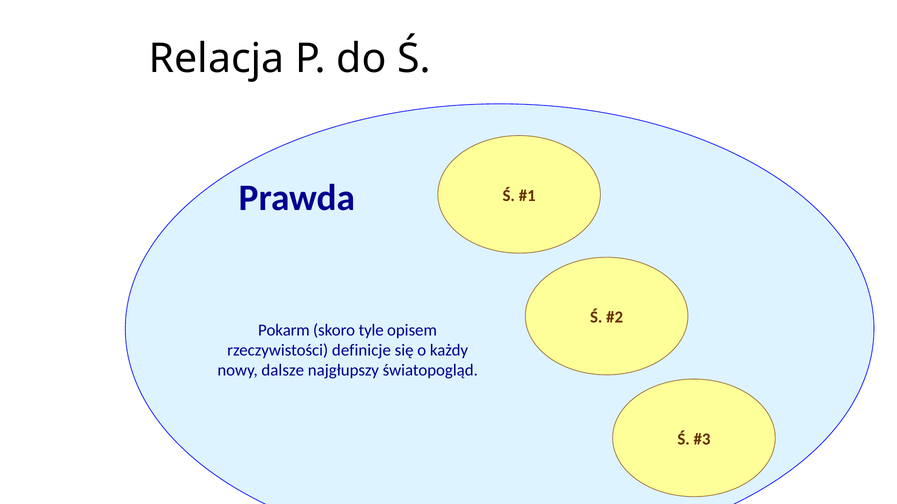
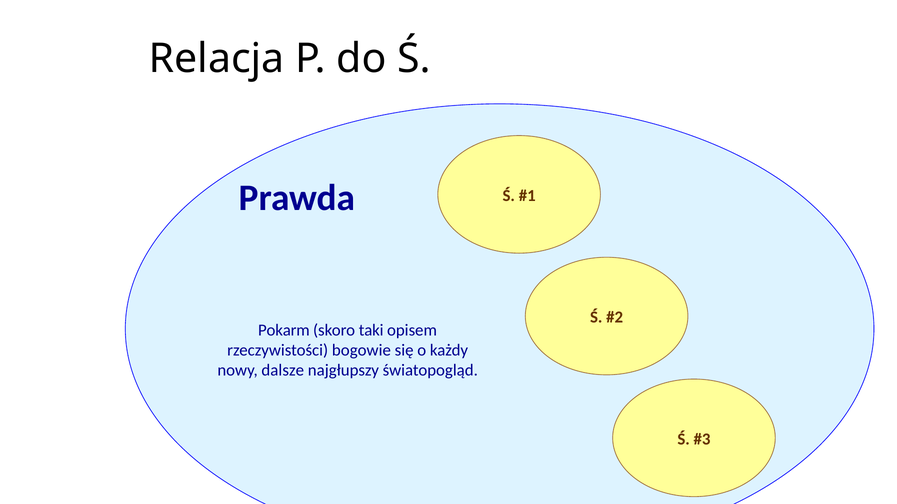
tyle: tyle -> taki (371, 330)
definicje: definicje -> bogowie (361, 351)
